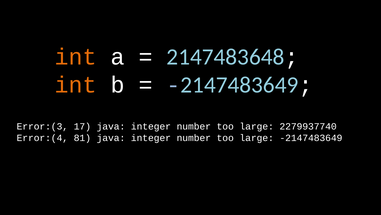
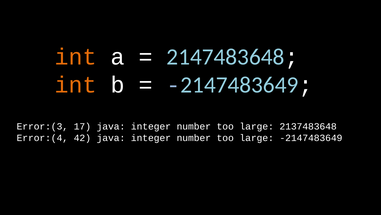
2279937740: 2279937740 -> 2137483648 (308, 126)
81: 81 -> 42 (82, 138)
